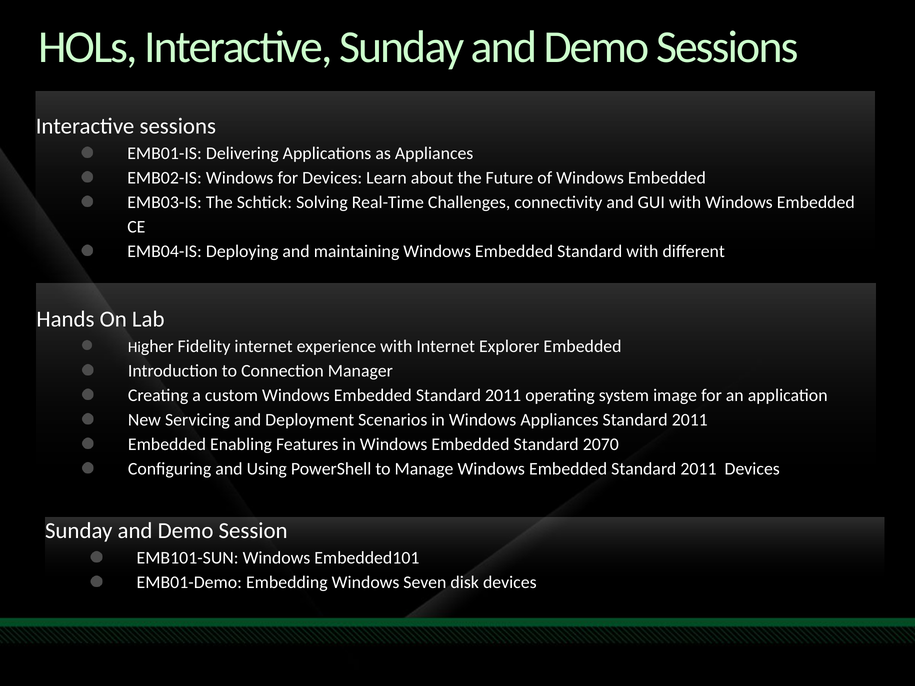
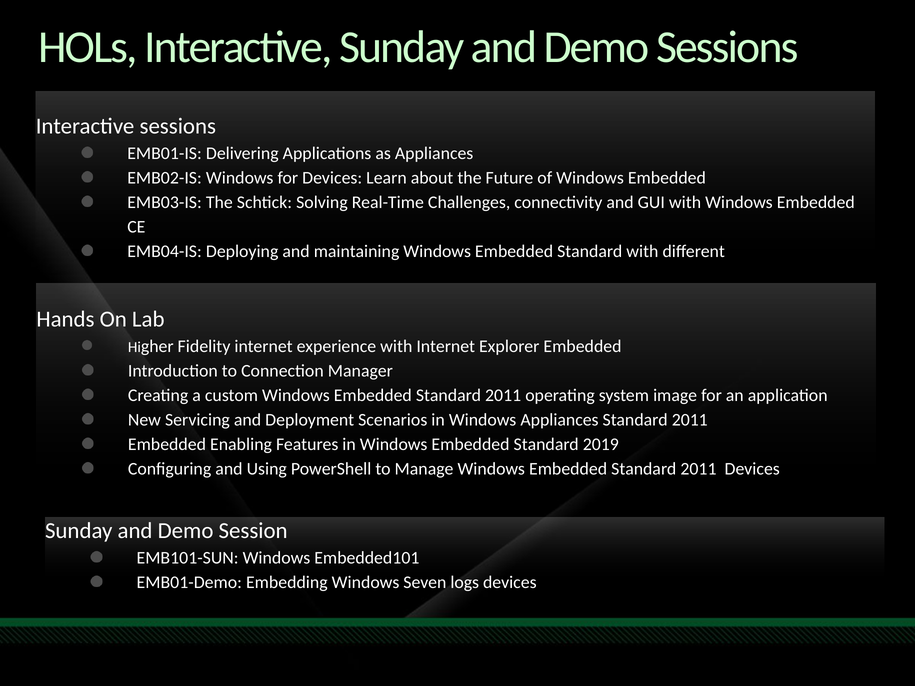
2070: 2070 -> 2019 (601, 445)
disk: disk -> logs (465, 583)
